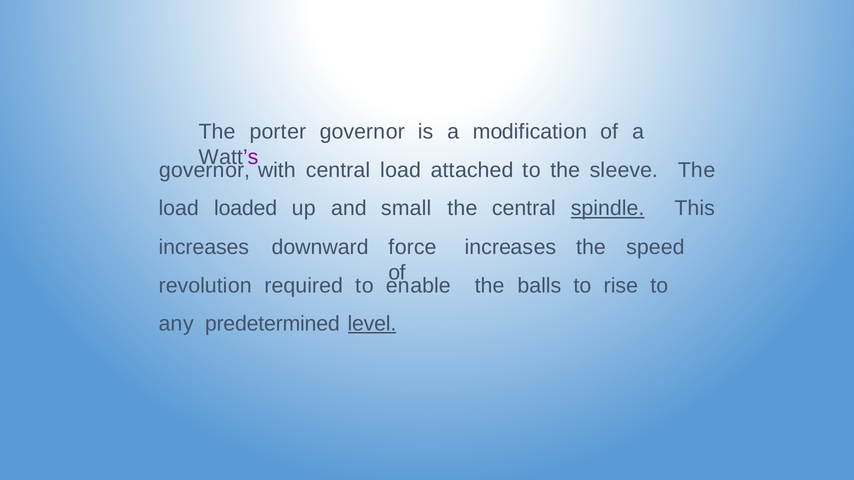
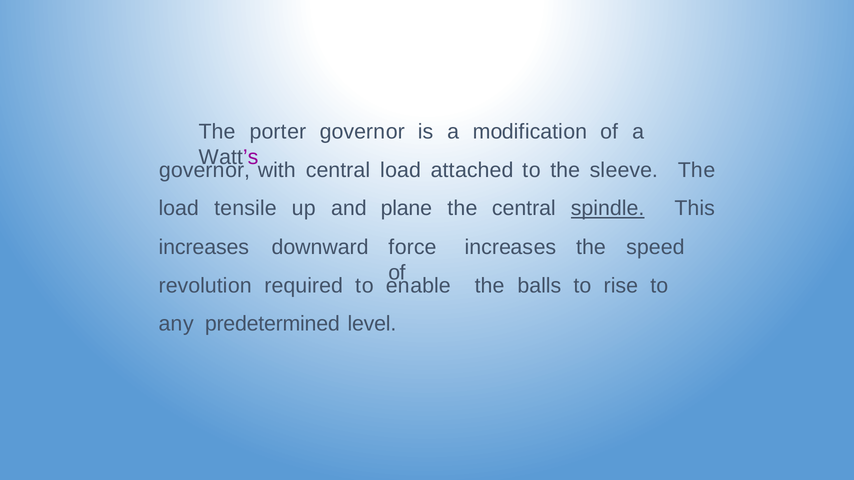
loaded: loaded -> tensile (245, 209)
small: small -> plane (406, 209)
level underline: present -> none (372, 324)
